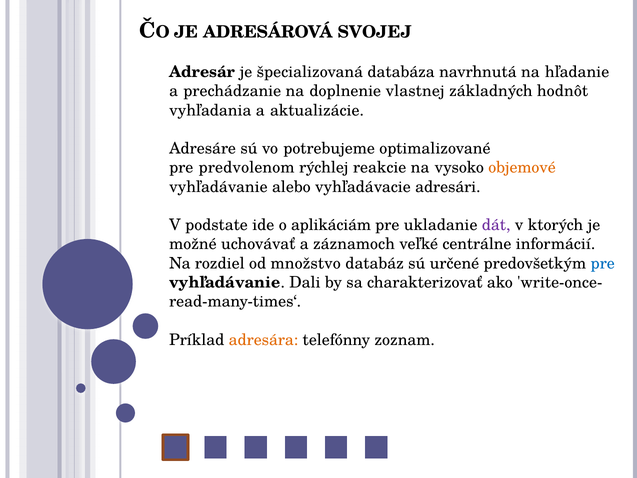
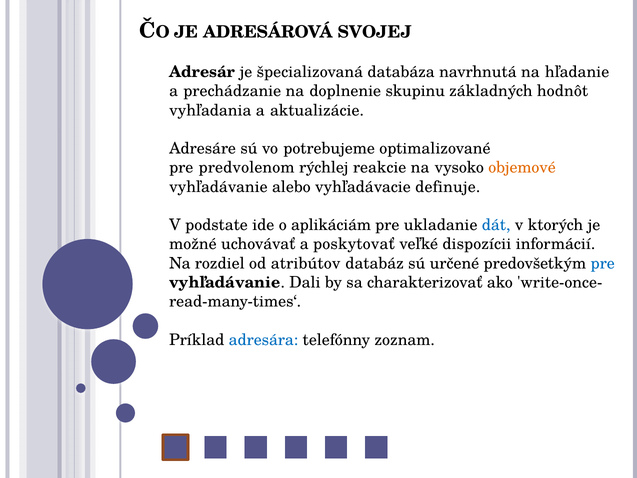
vlastnej: vlastnej -> skupinu (415, 91)
adresári: adresári -> definuje (448, 187)
dát colour: purple -> blue (496, 225)
záznamoch: záznamoch -> poskytovať (354, 244)
centrálne: centrálne -> dispozícii (477, 244)
množstvo: množstvo -> atribútov (306, 263)
adresára colour: orange -> blue (263, 340)
